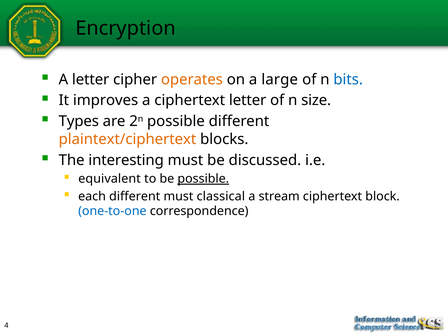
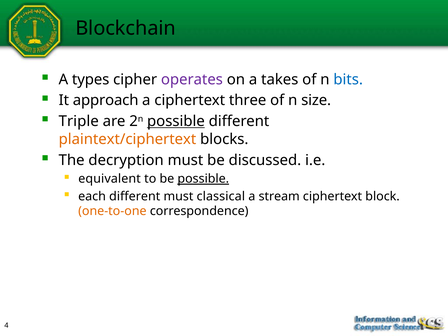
Encryption: Encryption -> Blockchain (126, 28)
A letter: letter -> types (91, 79)
operates colour: orange -> purple (192, 79)
large: large -> takes (280, 79)
improves: improves -> approach (106, 100)
ciphertext letter: letter -> three (248, 100)
Types: Types -> Triple (79, 121)
possible underline: none -> present (176, 121)
interesting: interesting -> decryption (126, 160)
one-to-one colour: blue -> orange (112, 211)
